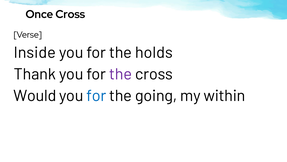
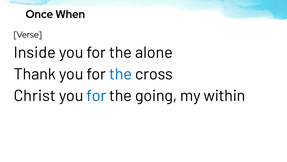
Once Cross: Cross -> When (70, 14)
holds: holds -> alone (154, 52)
the colour: purple -> blue (121, 74)
Would: Would -> Christ (35, 95)
